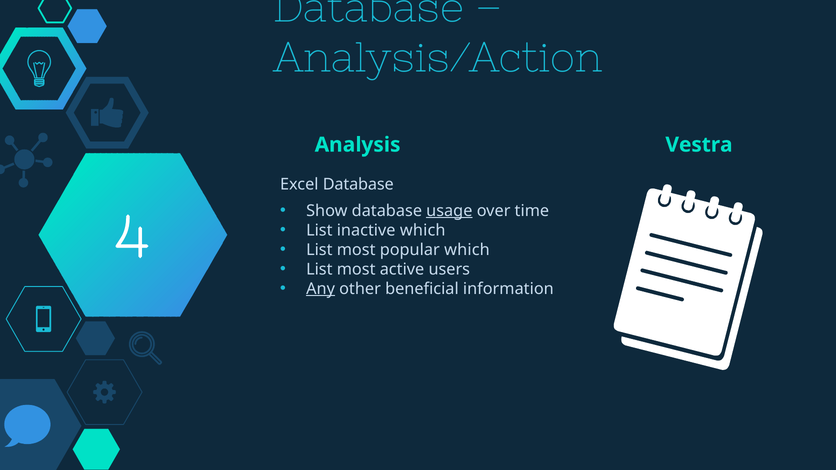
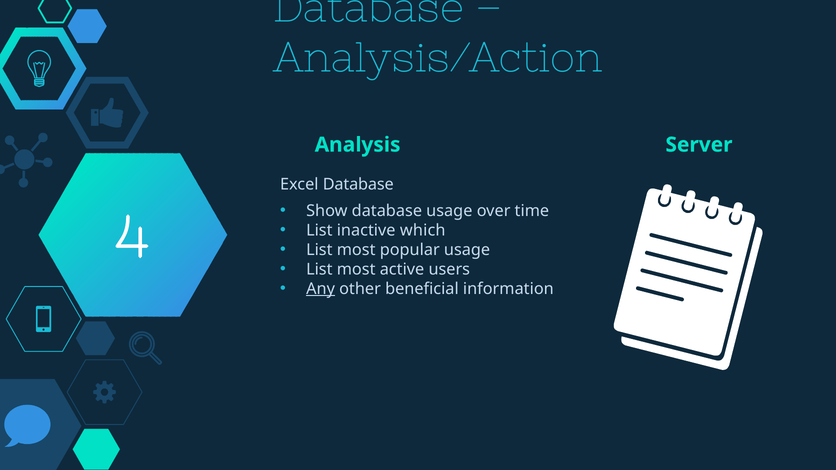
Vestra: Vestra -> Server (699, 145)
usage underline: present -> none (449, 211)
popular which: which -> usage (467, 250)
